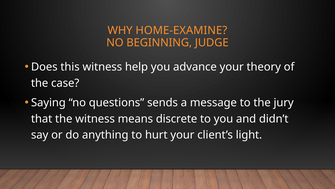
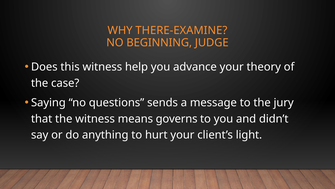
HOME-EXAMINE: HOME-EXAMINE -> THERE-EXAMINE (181, 30)
discrete: discrete -> governs (177, 119)
